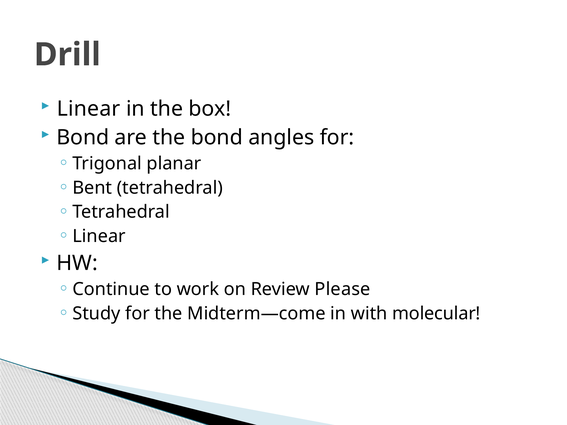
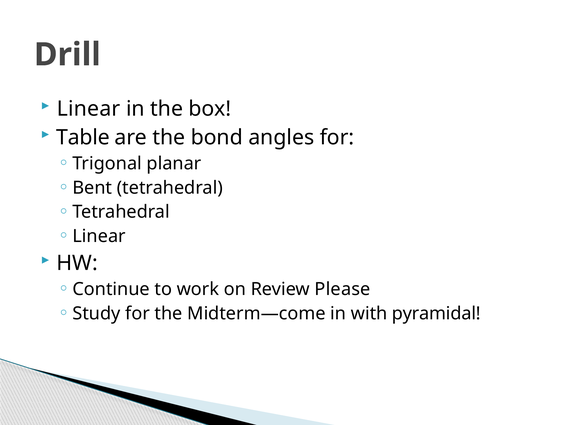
Bond: Bond -> Table (83, 138)
molecular: molecular -> pyramidal (436, 314)
